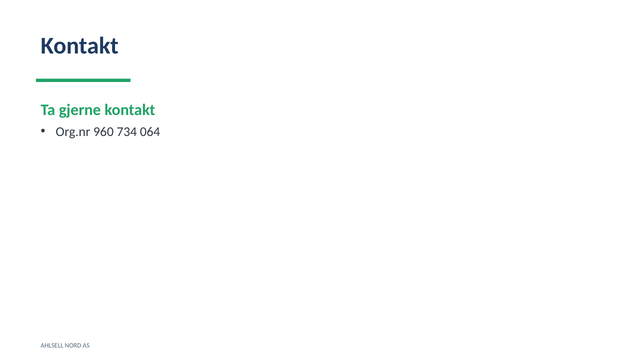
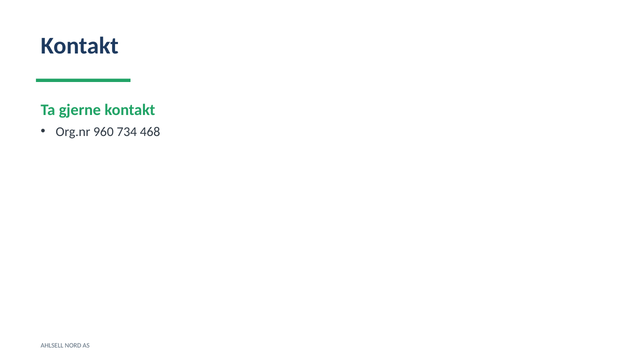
064: 064 -> 468 (150, 132)
